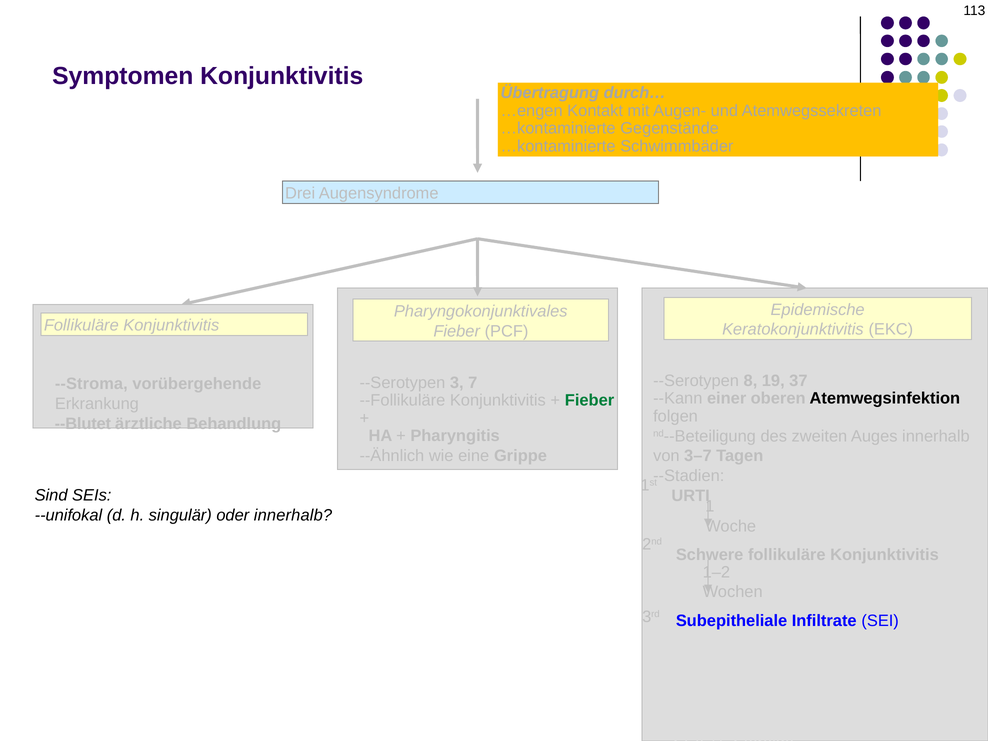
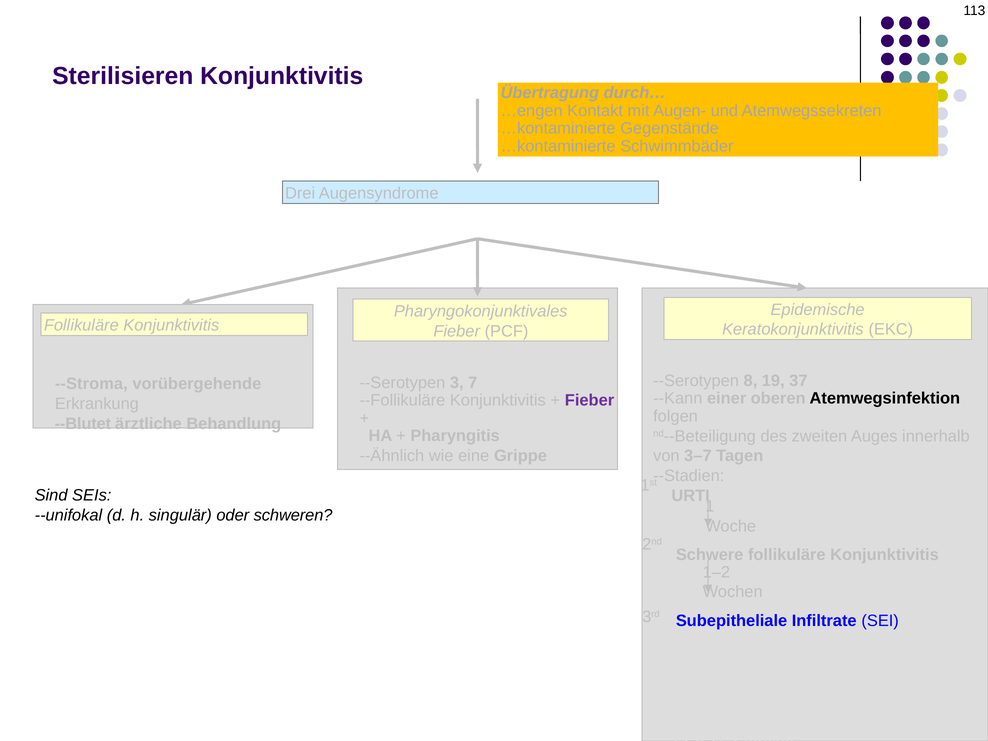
Symptomen: Symptomen -> Sterilisieren (123, 76)
Fieber colour: green -> purple (590, 400)
oder innerhalb: innerhalb -> schweren (293, 515)
